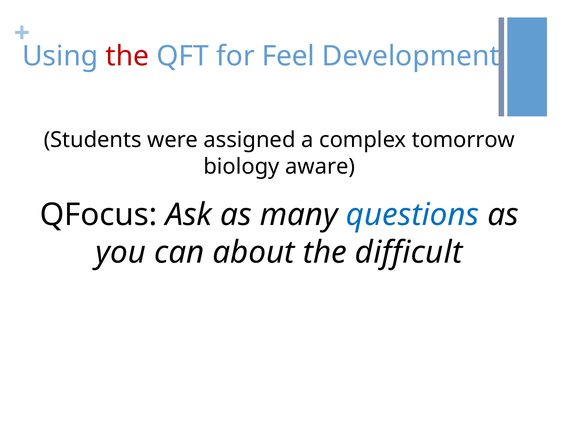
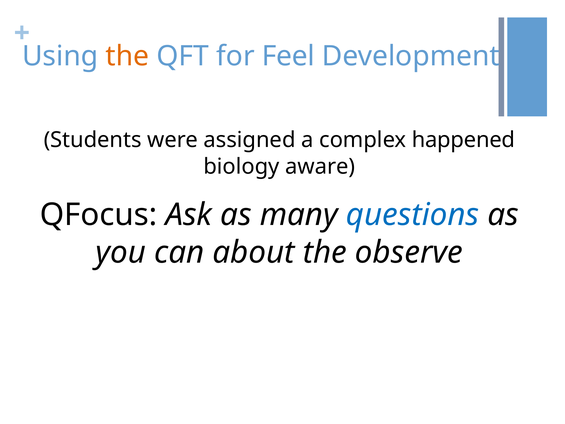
the colour: red -> orange (127, 56)
tomorrow: tomorrow -> happened (463, 140)
difficult: difficult -> observe (409, 252)
